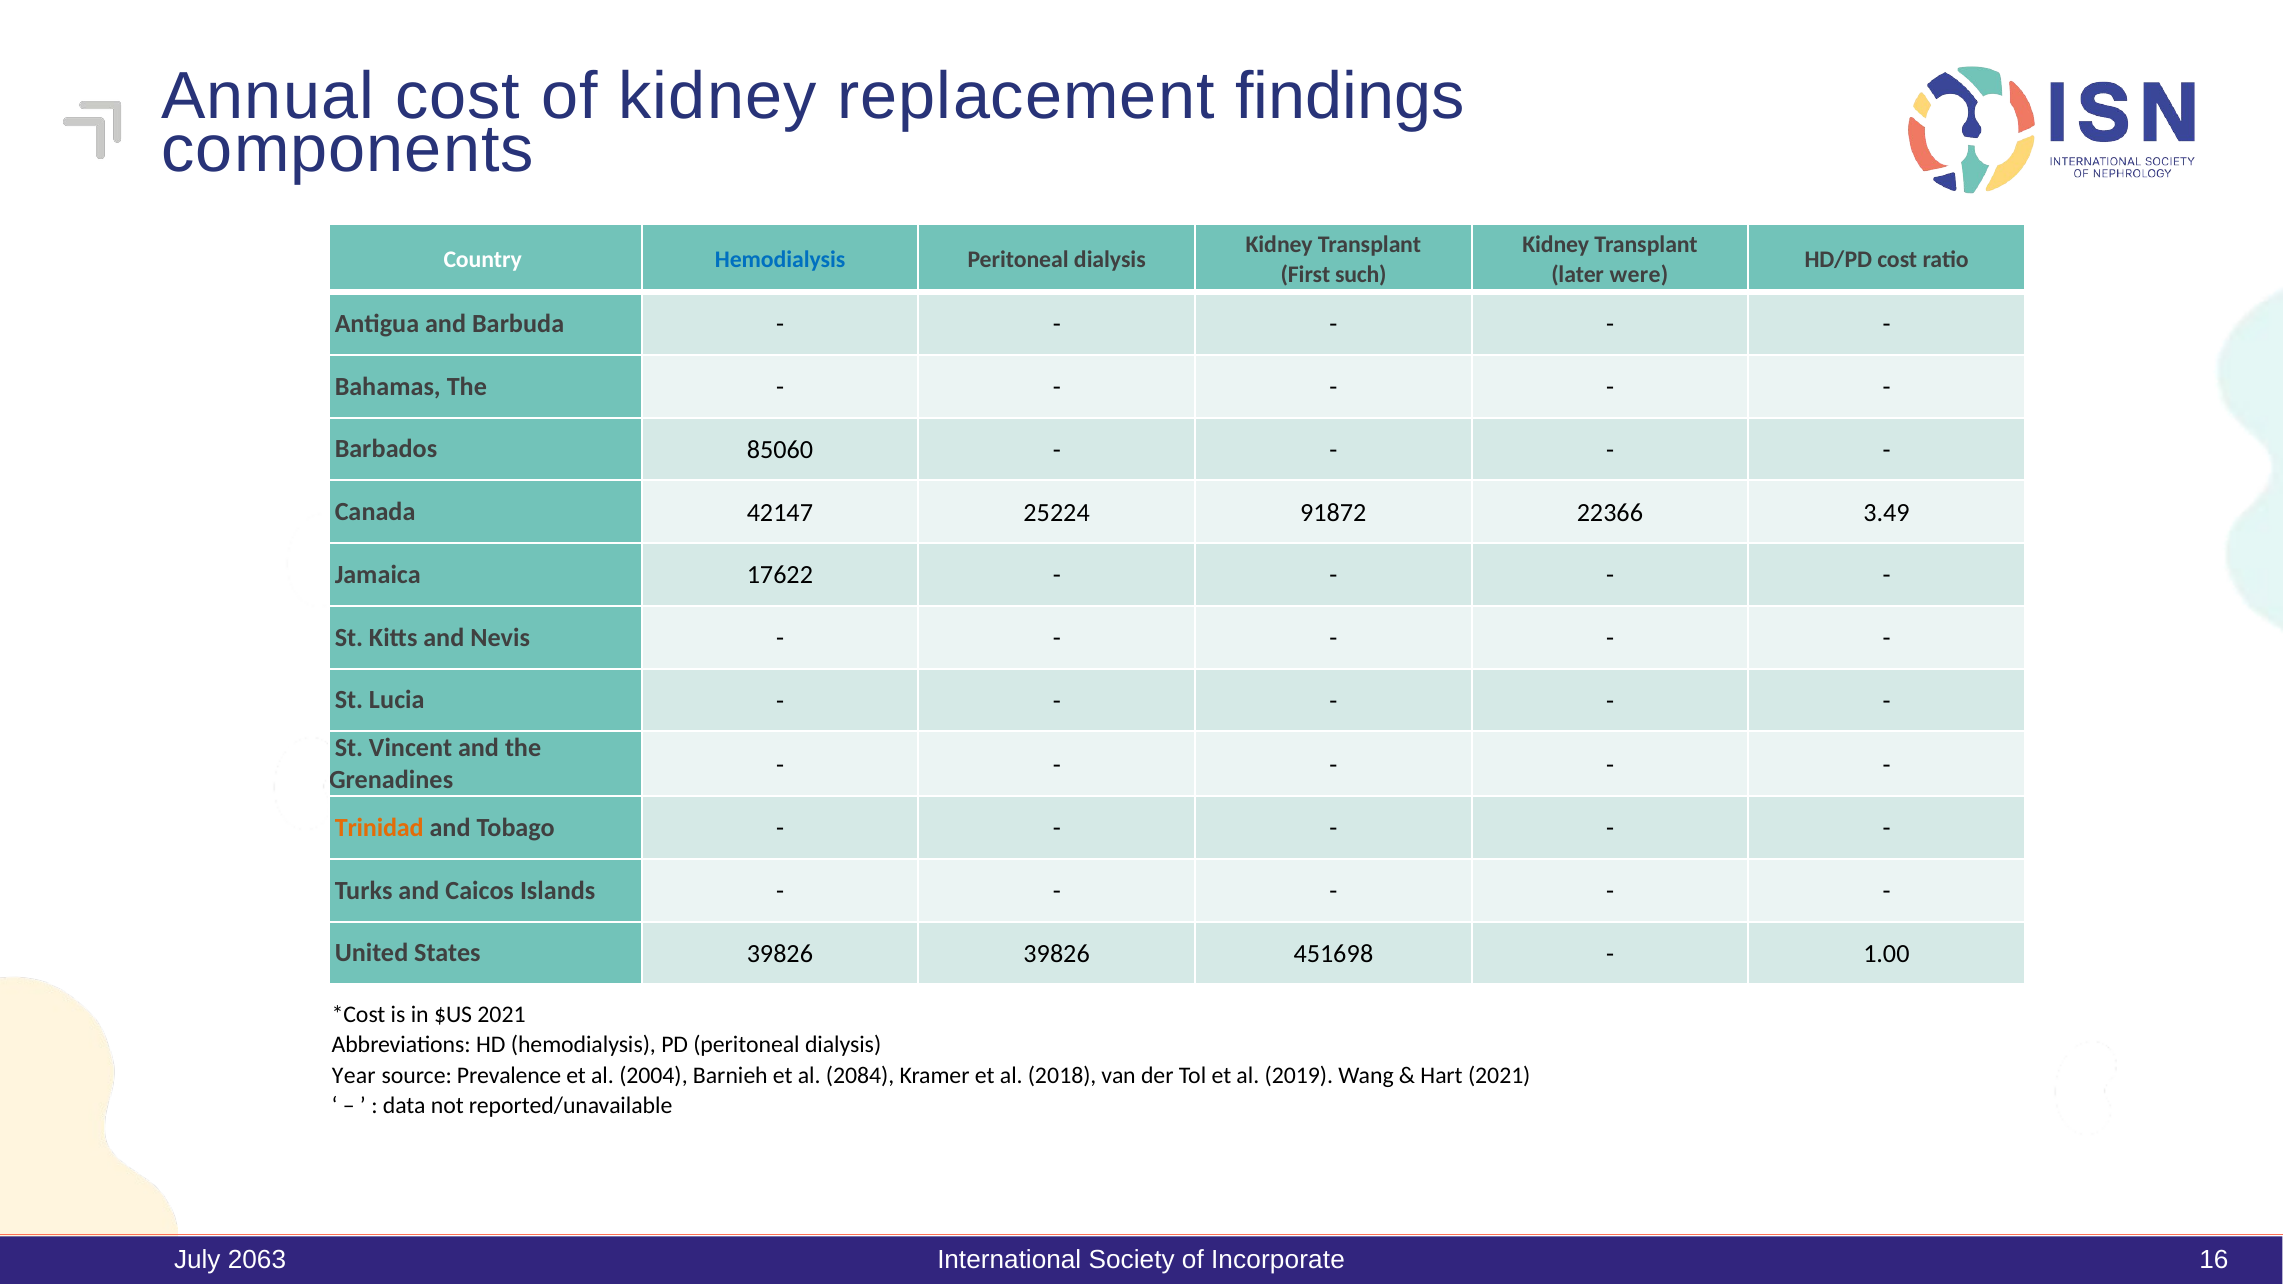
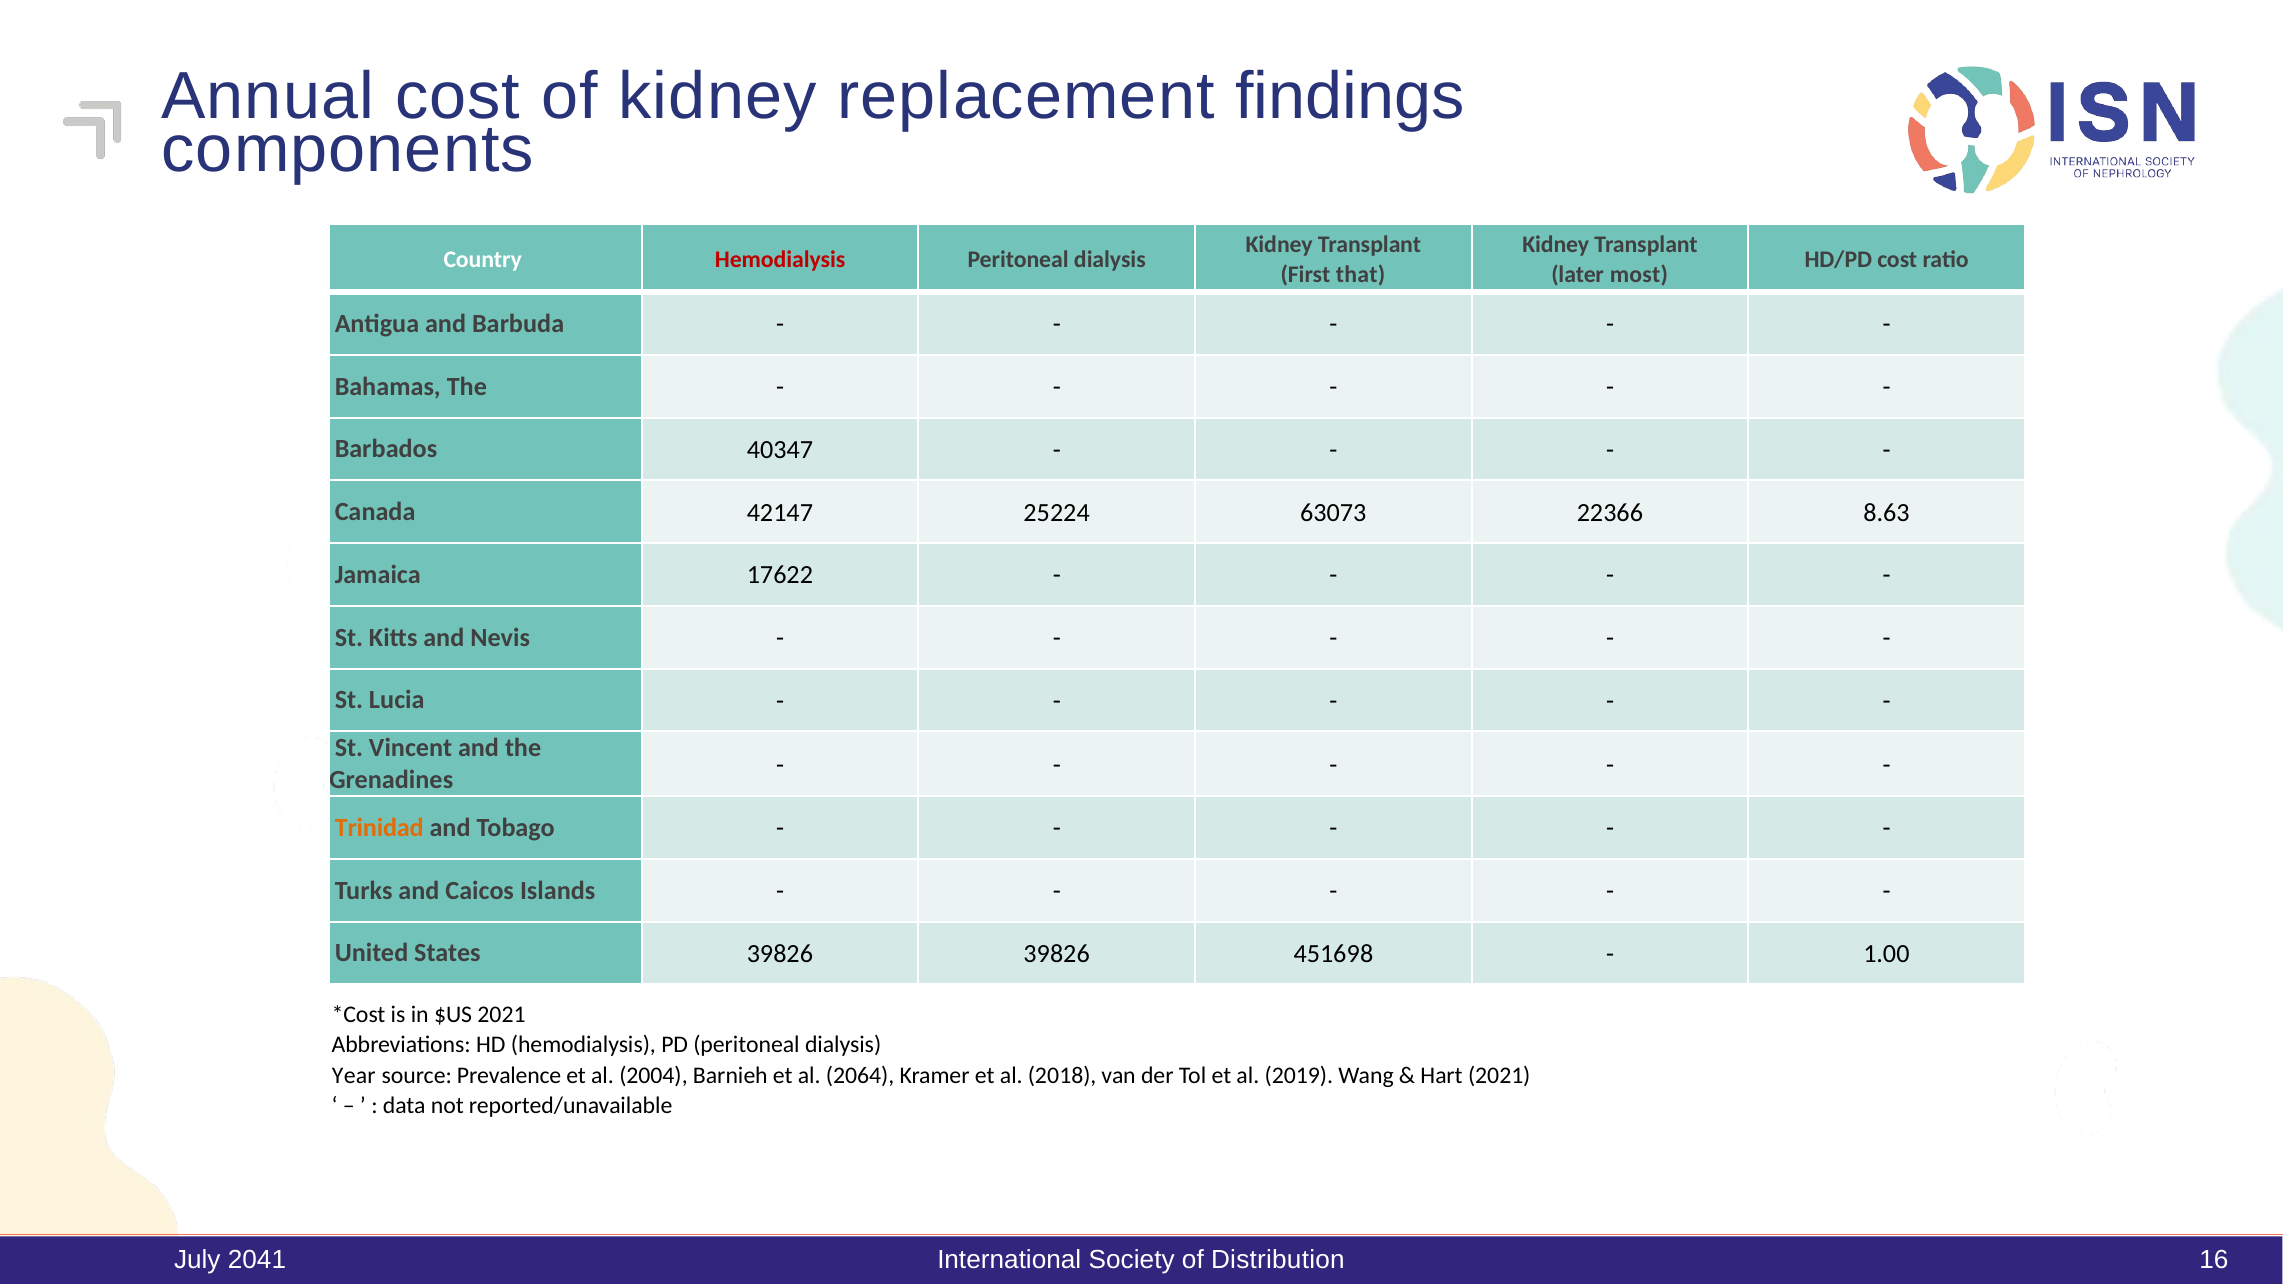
Hemodialysis colour: blue -> red (780, 260)
such: such -> that (1361, 275)
were: were -> most (1639, 275)
85060: 85060 -> 40347 (780, 450)
91872: 91872 -> 63073 (1333, 513)
3.49: 3.49 -> 8.63 (1886, 513)
2084: 2084 -> 2064 (860, 1076)
2063: 2063 -> 2041 (257, 1260)
Incorporate: Incorporate -> Distribution (1278, 1260)
